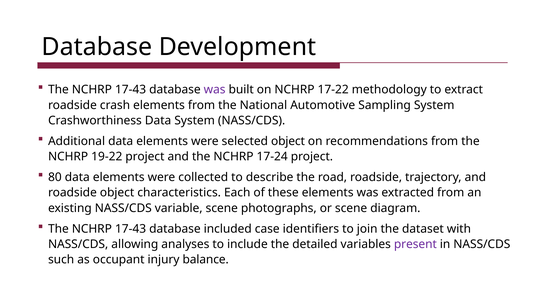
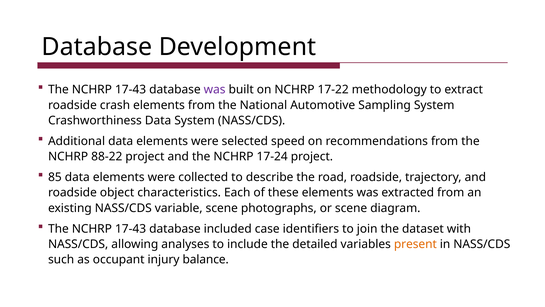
selected object: object -> speed (288, 141)
19-22: 19-22 -> 88-22 (107, 156)
80: 80 -> 85 (55, 177)
present colour: purple -> orange (415, 244)
